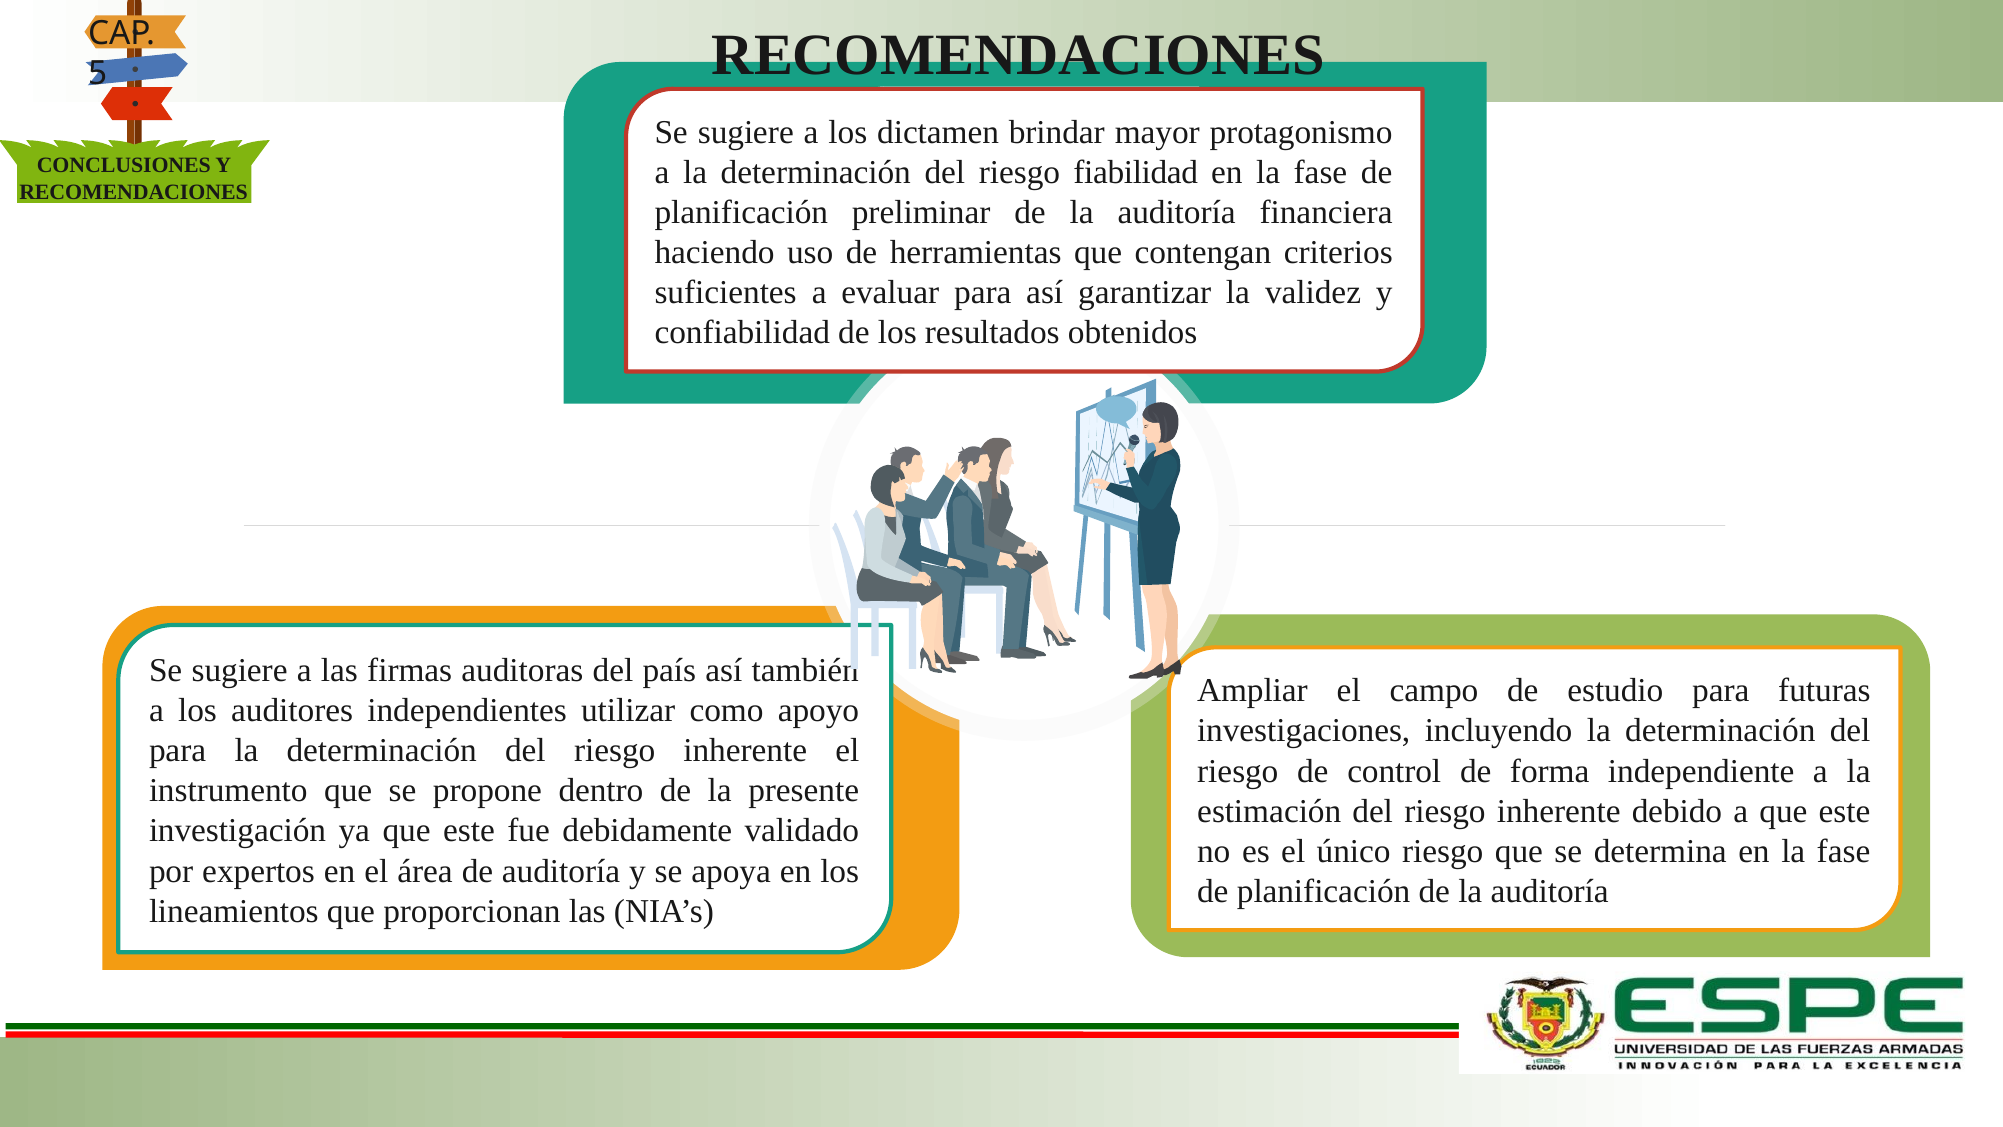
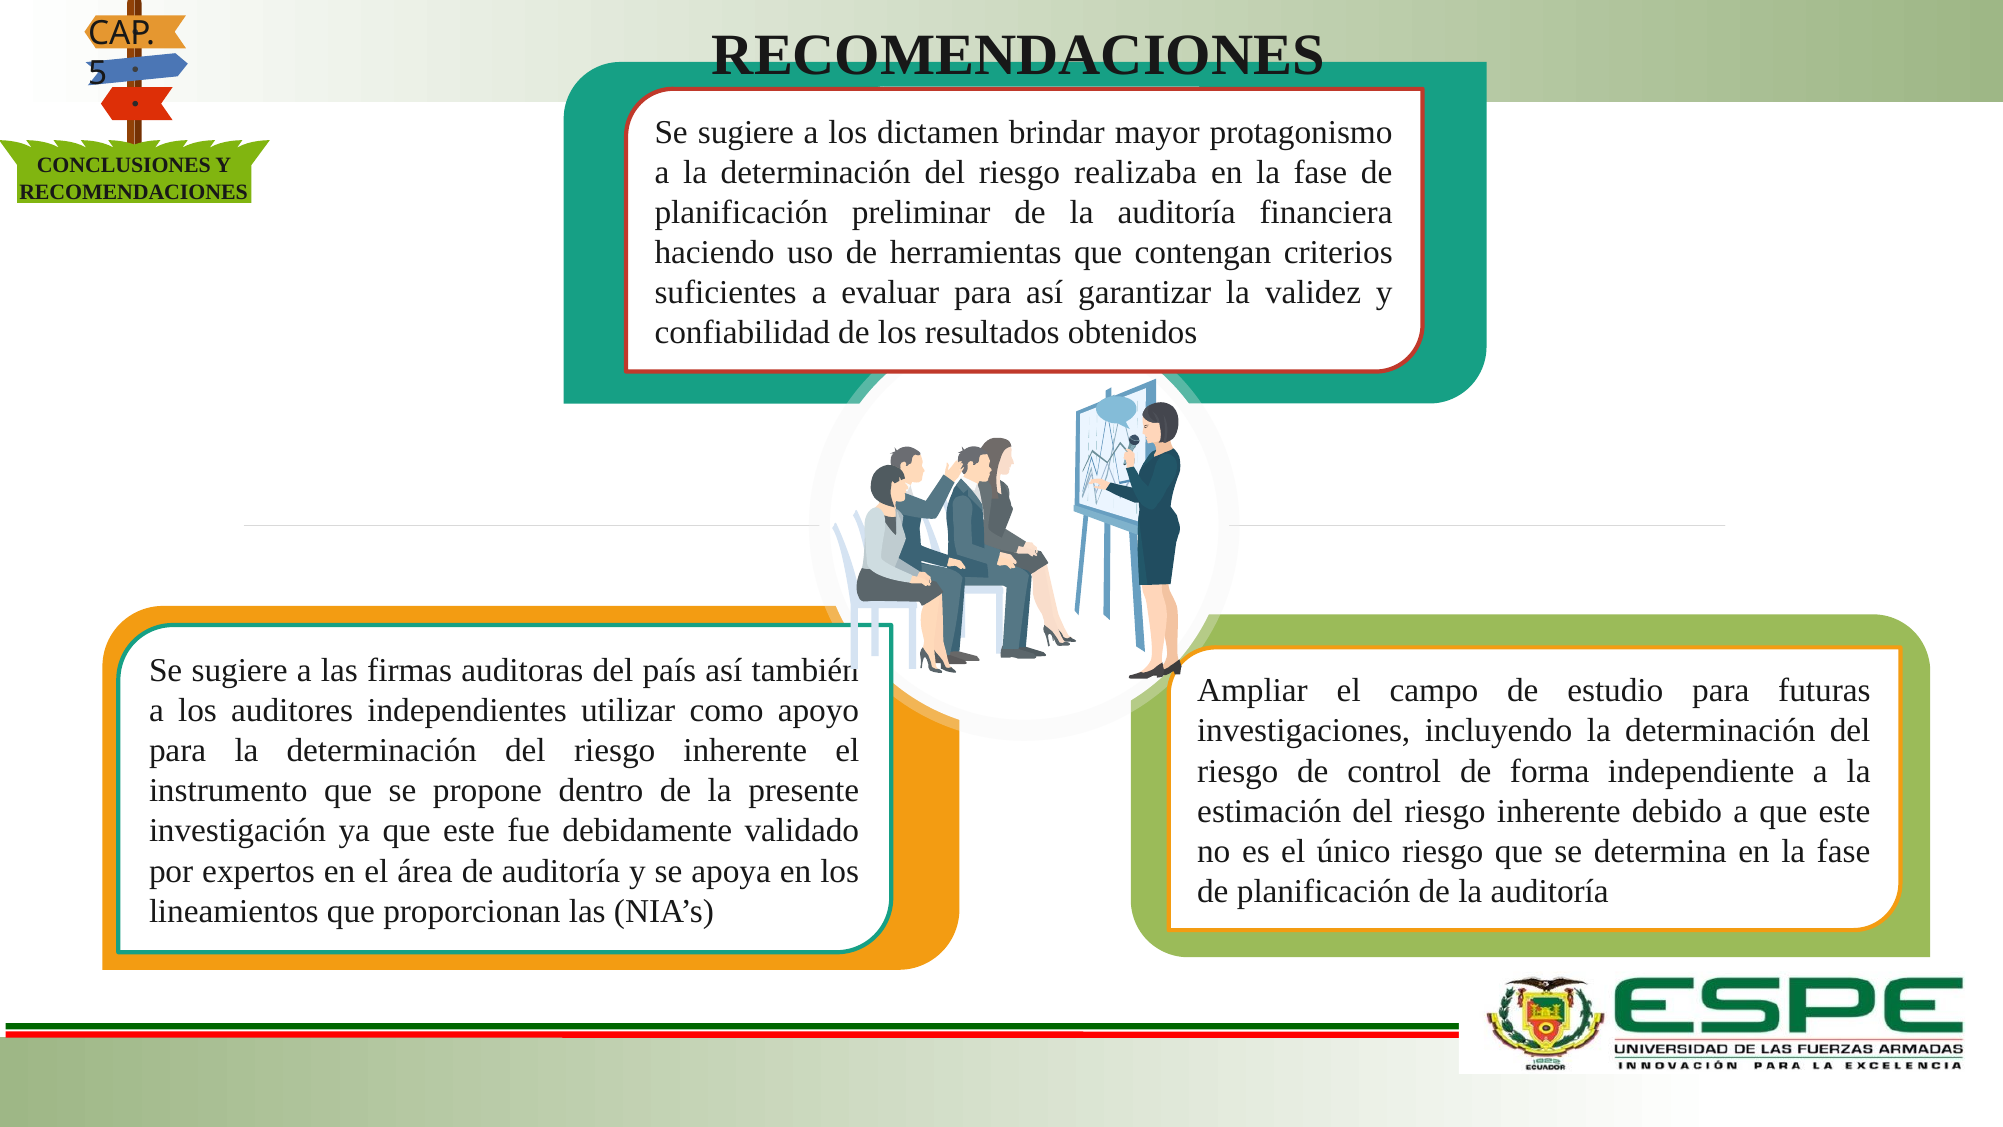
fiabilidad: fiabilidad -> realizaba (1135, 172)
